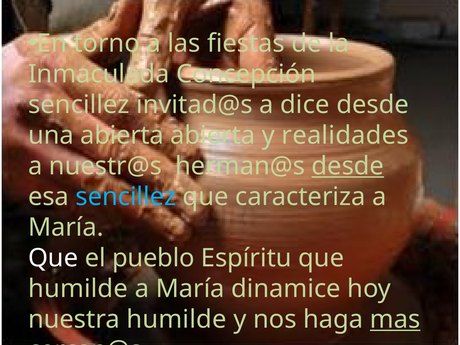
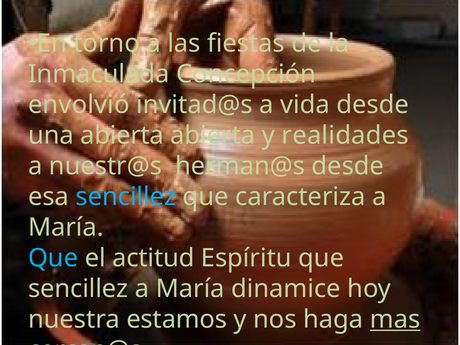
sencillez: sencillez -> envolvió (79, 105)
dice: dice -> vida (305, 105)
desde underline: present -> none (348, 166)
Que colour: white -> light blue (53, 258)
pueblo: pueblo -> actitud (153, 258)
humilde: humilde -> sencillez (78, 289)
nuestra humilde: humilde -> estamos (177, 319)
